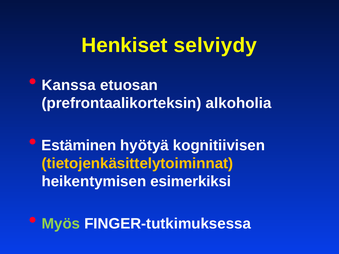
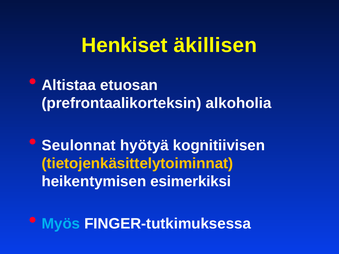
selviydy: selviydy -> äkillisen (215, 45)
Kanssa: Kanssa -> Altistaa (69, 85)
Estäminen: Estäminen -> Seulonnat (79, 146)
Myös colour: light green -> light blue (61, 224)
